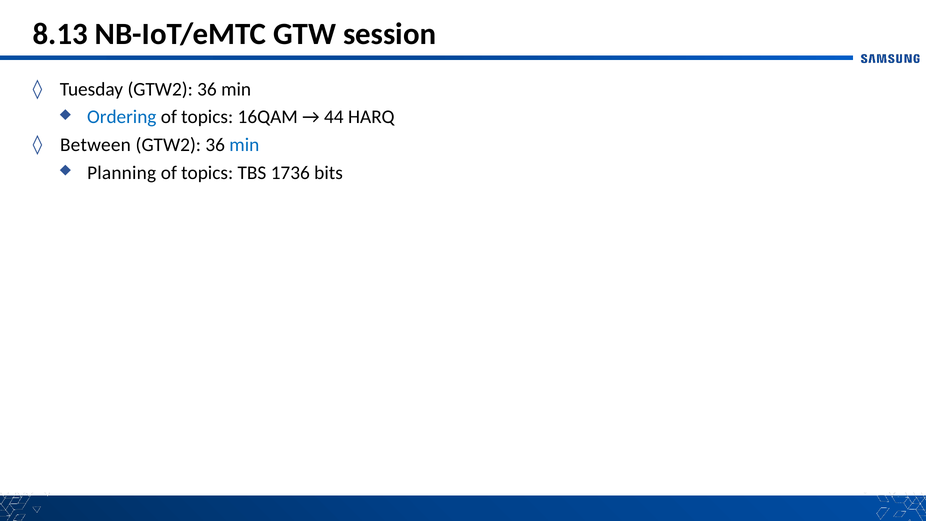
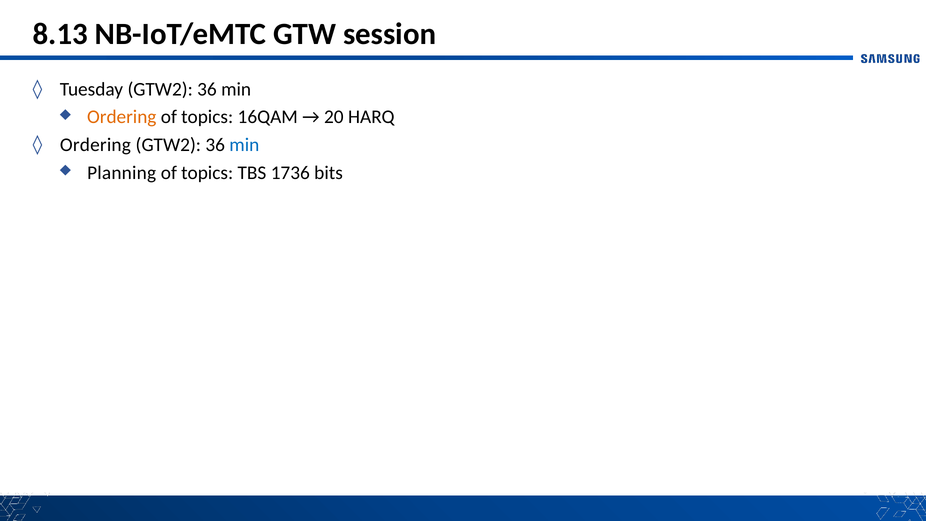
Ordering colour: blue -> orange (122, 117)
44: 44 -> 20 (334, 117)
Between: Between -> Ordering (95, 145)
